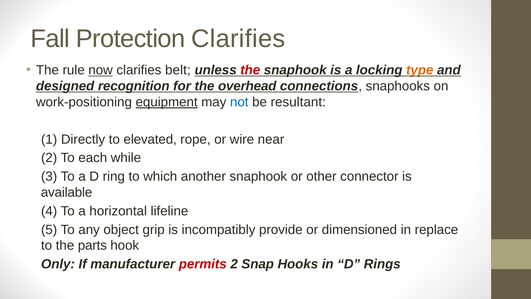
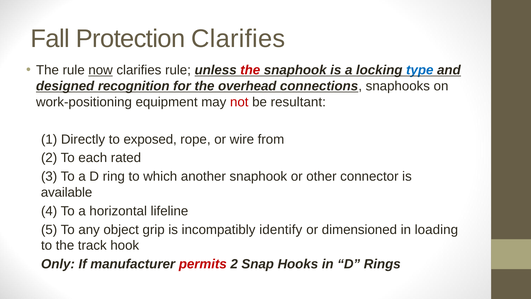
clarifies belt: belt -> rule (178, 70)
type colour: orange -> blue (420, 70)
equipment underline: present -> none (167, 102)
not colour: blue -> red (239, 102)
elevated: elevated -> exposed (150, 139)
near: near -> from (271, 139)
while: while -> rated (126, 158)
provide: provide -> identify (281, 229)
replace: replace -> loading (436, 229)
parts: parts -> track (92, 245)
